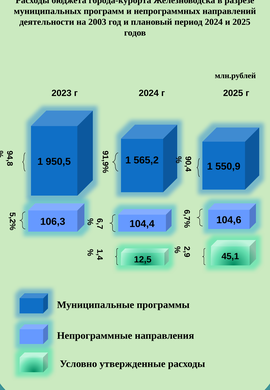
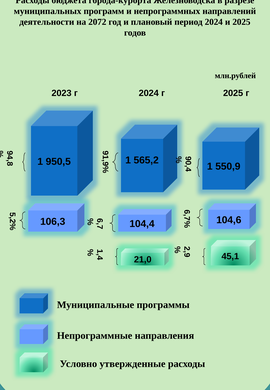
2003: 2003 -> 2072 (97, 22)
12,5: 12,5 -> 21,0 (143, 260)
